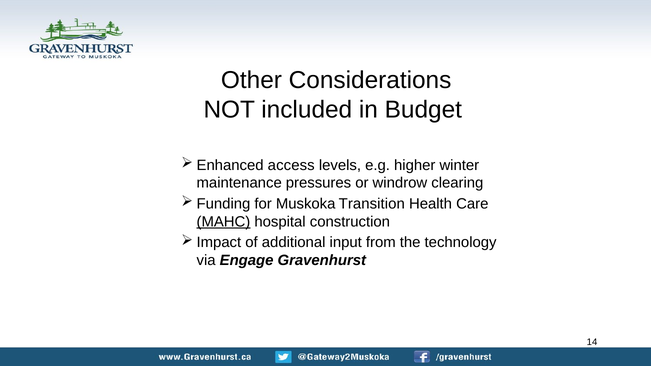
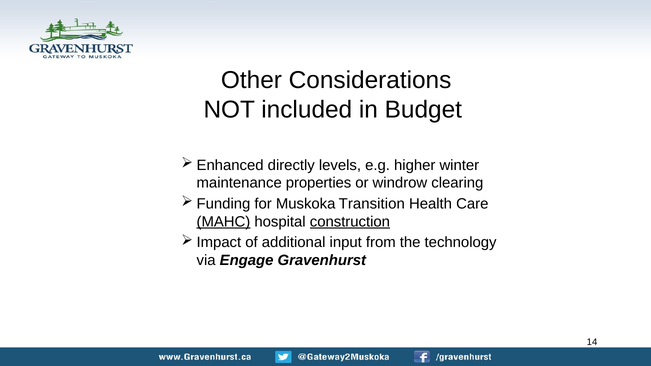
access: access -> directly (291, 165)
pressures: pressures -> properties (319, 183)
construction underline: none -> present (350, 222)
